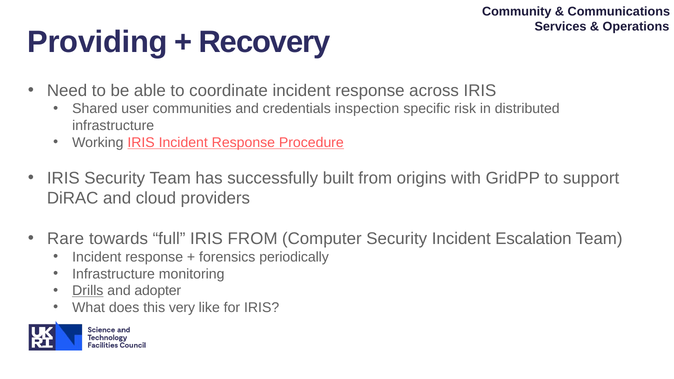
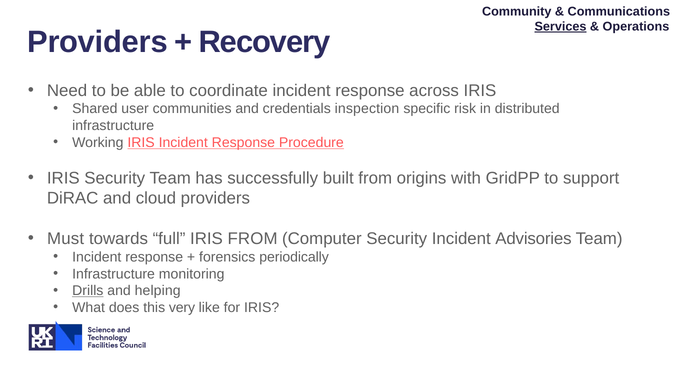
Services underline: none -> present (561, 27)
Providing: Providing -> Providers (98, 42)
Rare: Rare -> Must (66, 239)
Escalation: Escalation -> Advisories (533, 239)
adopter: adopter -> helping (158, 291)
